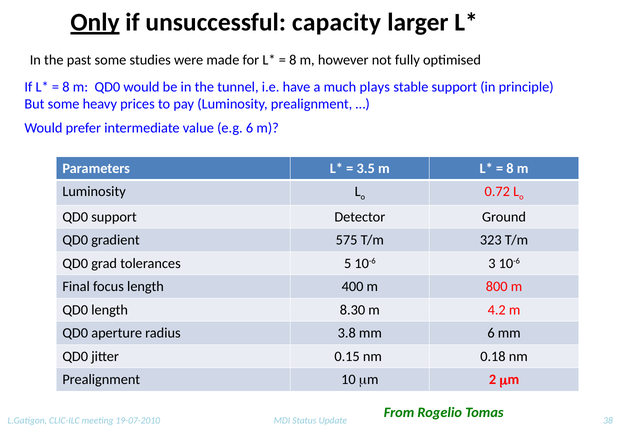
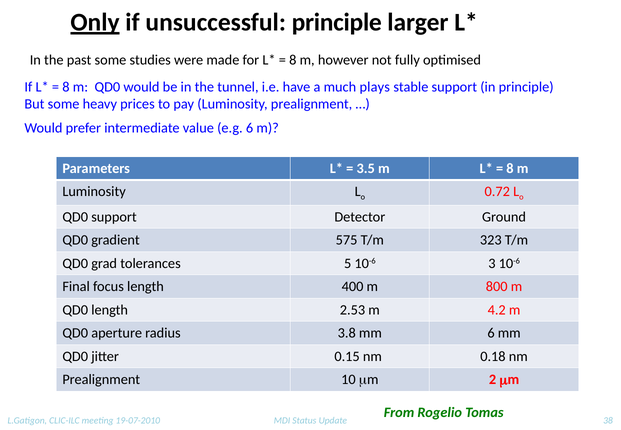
unsuccessful capacity: capacity -> principle (337, 22)
8.30: 8.30 -> 2.53 (352, 310)
